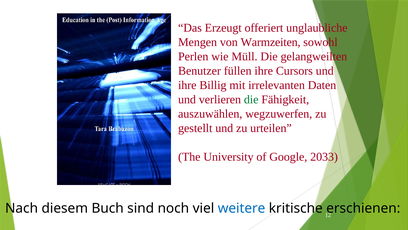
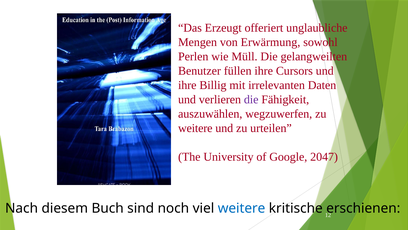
Warmzeiten: Warmzeiten -> Erwärmung (271, 42)
die colour: green -> purple (251, 99)
gestellt: gestellt -> weitere (195, 128)
2033: 2033 -> 2047 (324, 156)
